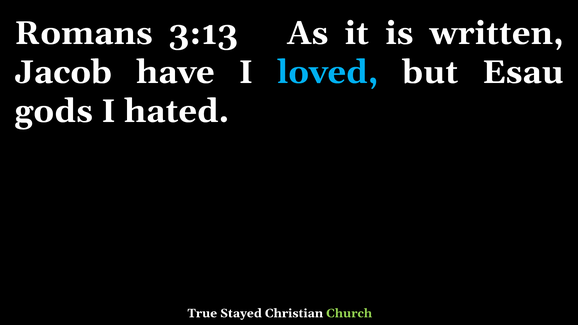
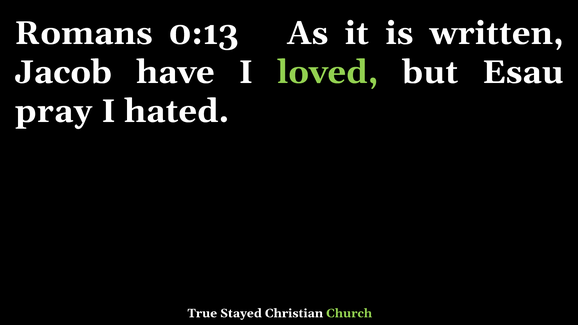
3:13: 3:13 -> 0:13 (204, 33)
loved colour: light blue -> light green (328, 72)
gods: gods -> pray (54, 111)
